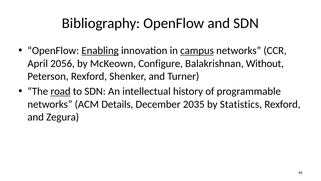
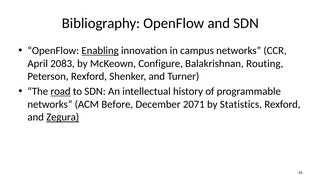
campus underline: present -> none (197, 51)
2056: 2056 -> 2083 (63, 63)
Without: Without -> Routing (265, 63)
Details: Details -> Before (117, 104)
2035: 2035 -> 2071 (194, 104)
Zegura underline: none -> present (63, 117)
